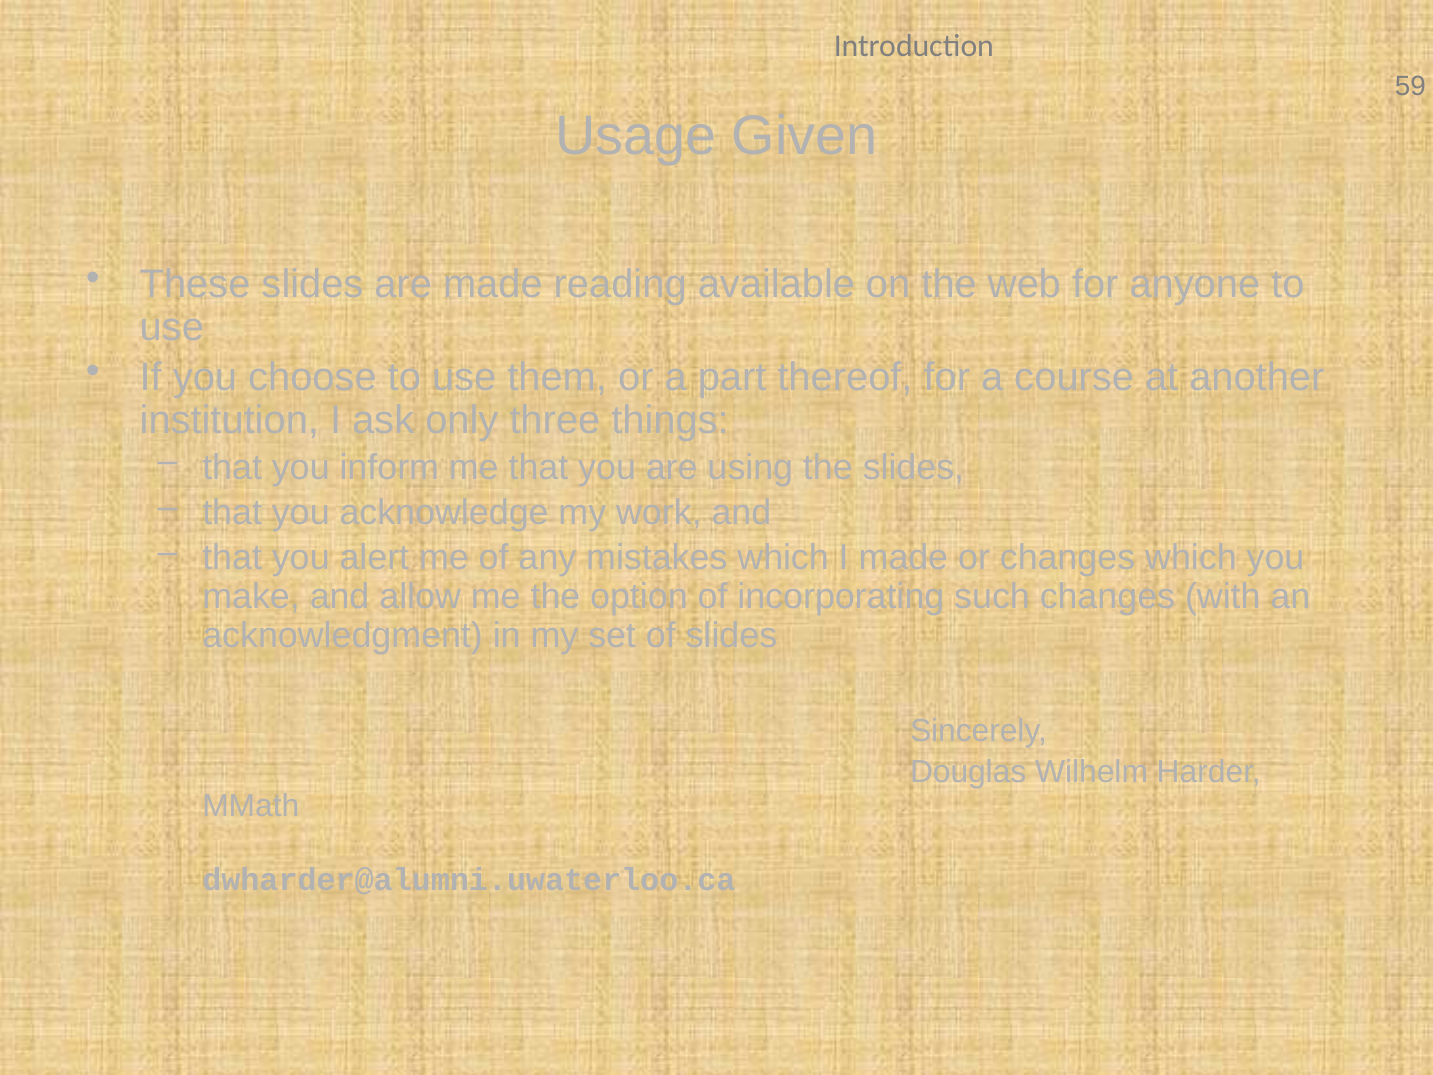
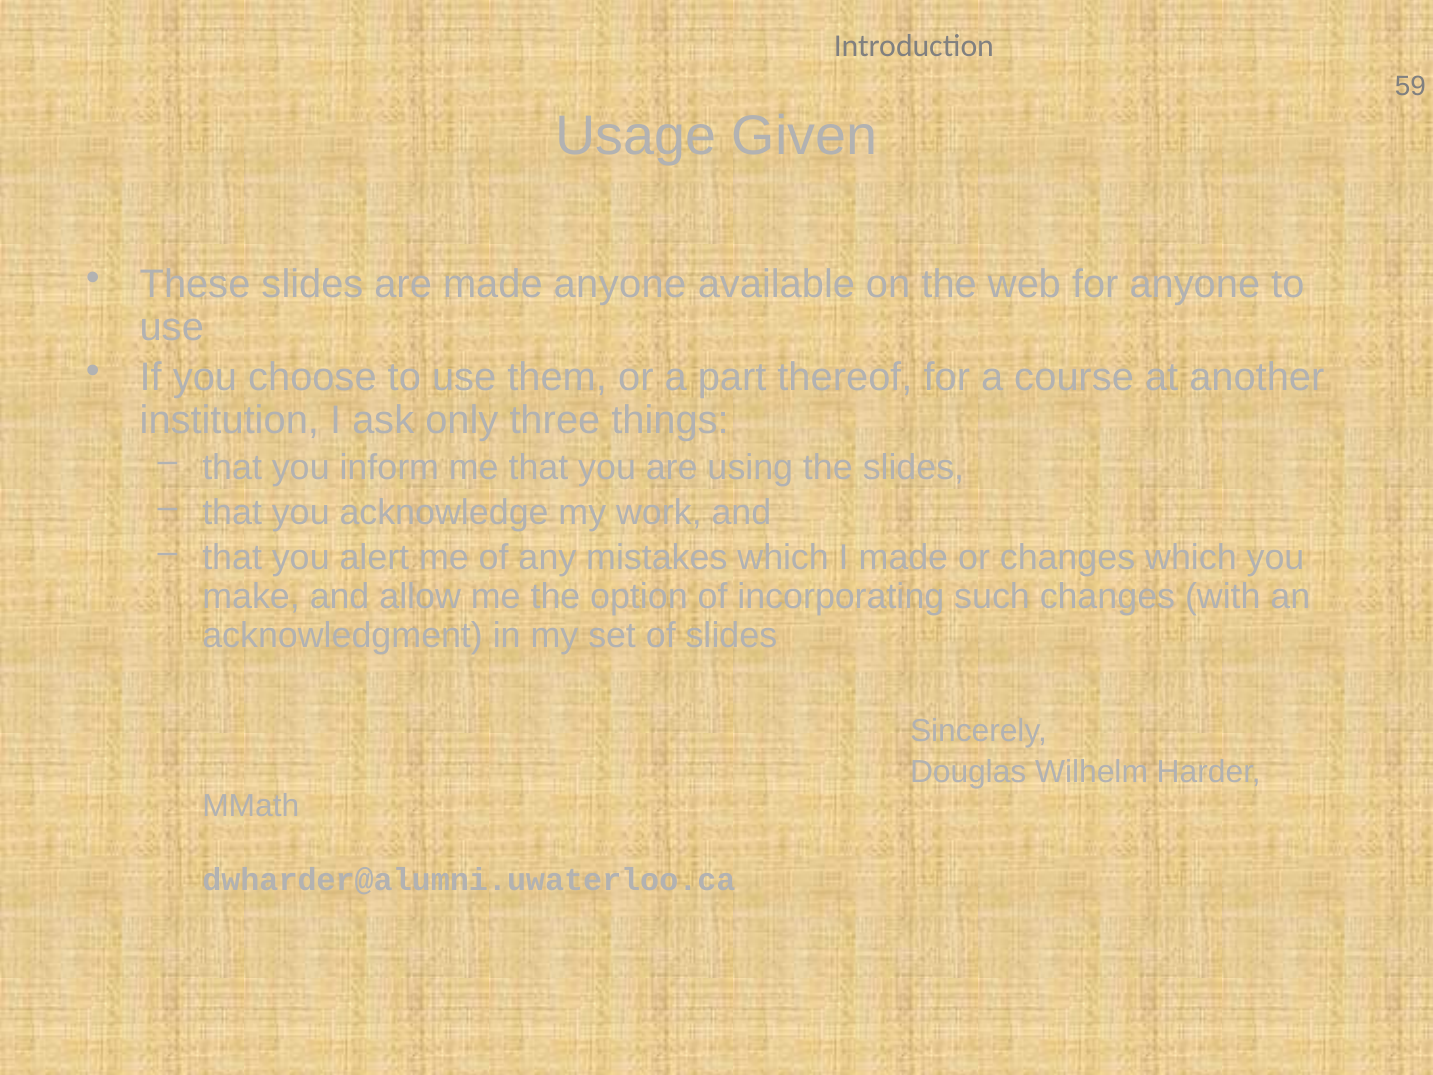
made reading: reading -> anyone (620, 285)
